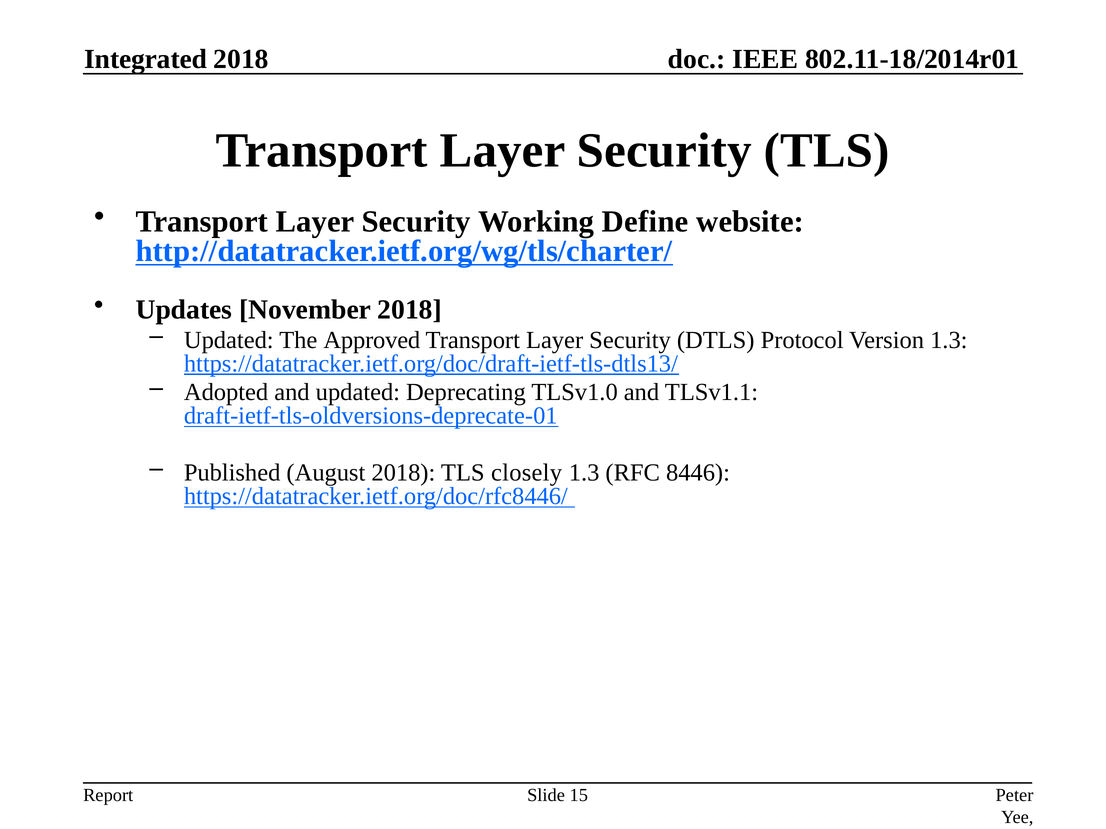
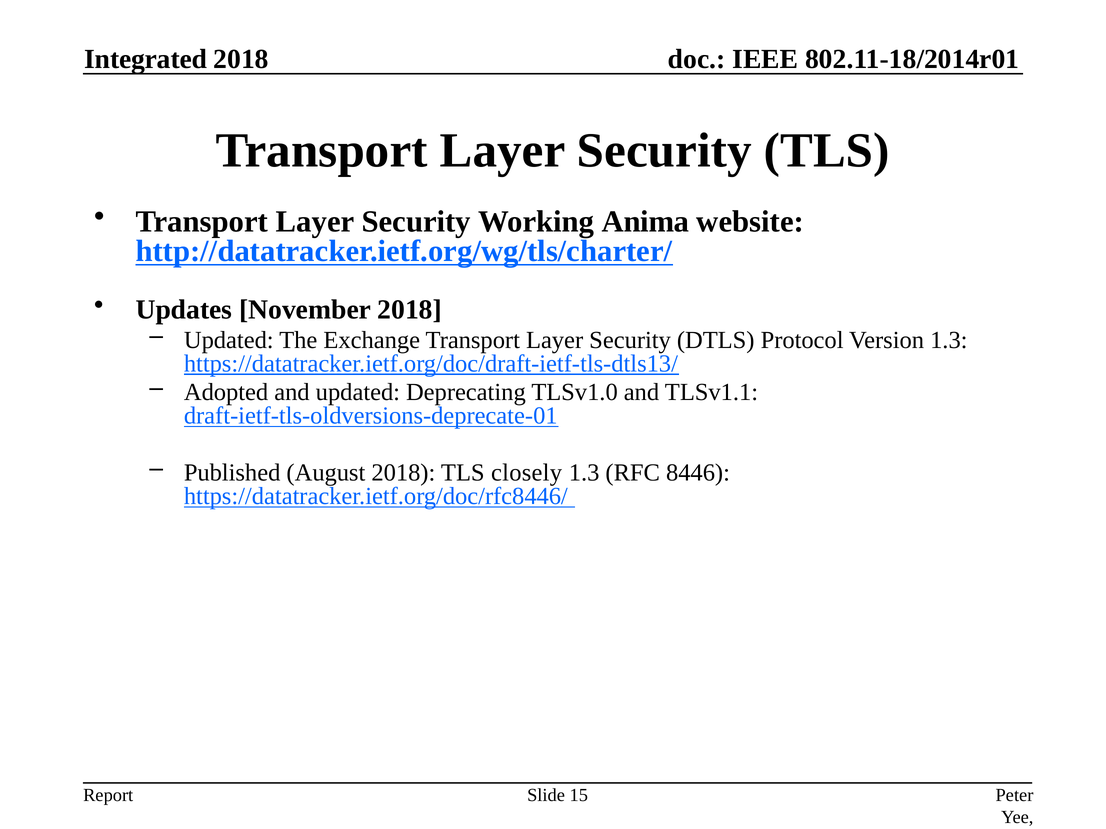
Define: Define -> Anima (645, 222)
Approved: Approved -> Exchange (372, 340)
